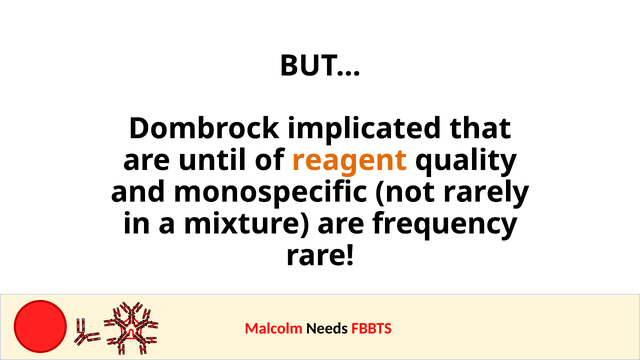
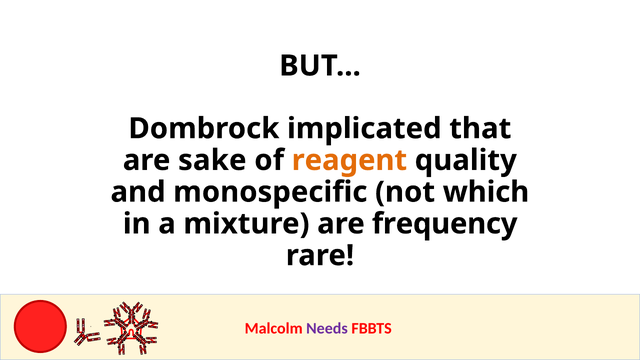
until: until -> sake (212, 160)
rarely: rarely -> which (486, 192)
Needs colour: black -> purple (327, 328)
